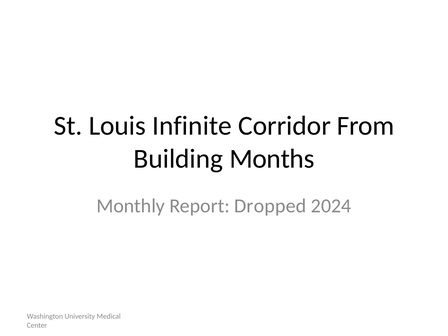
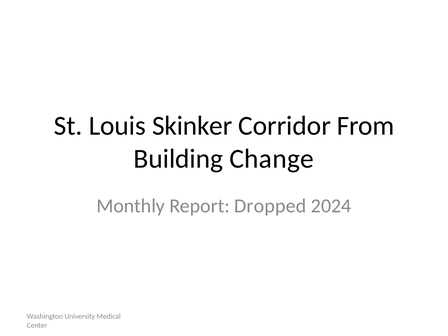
Infinite: Infinite -> Skinker (192, 126)
Months: Months -> Change (272, 159)
